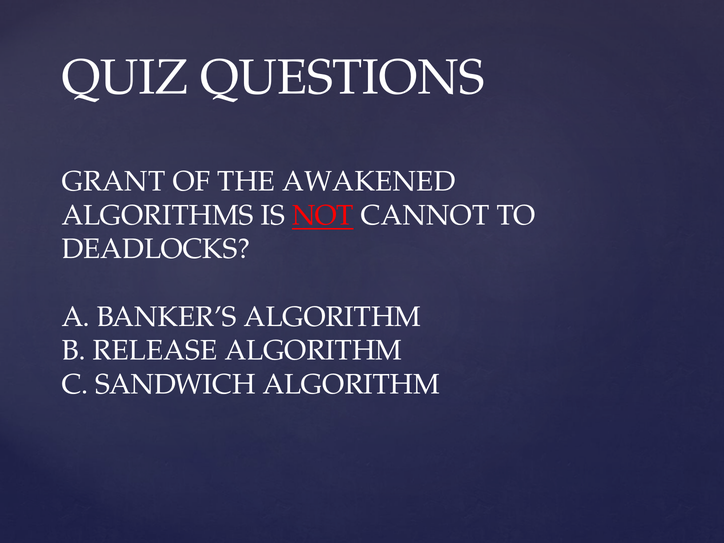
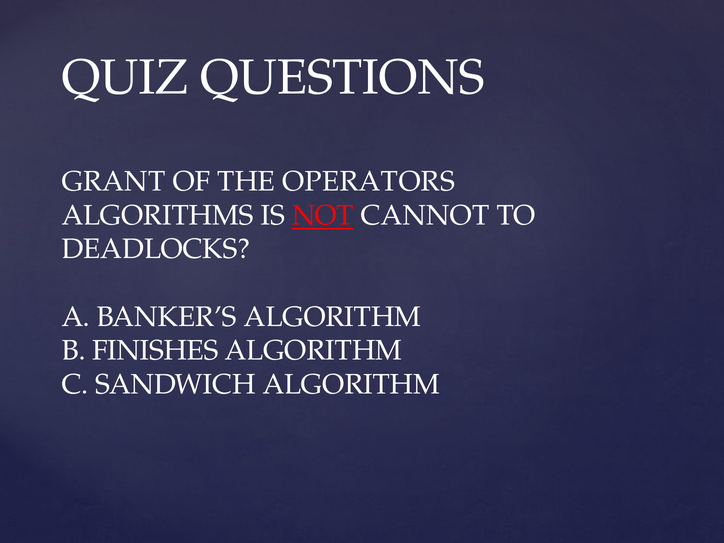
AWAKENED: AWAKENED -> OPERATORS (369, 182)
RELEASE: RELEASE -> FINISHES (155, 351)
